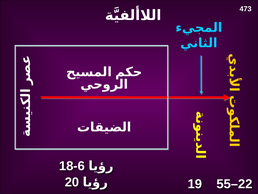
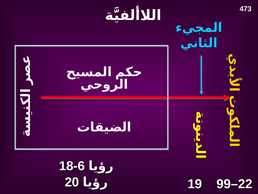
55–22: 55–22 -> 99–22 (235, 184)
